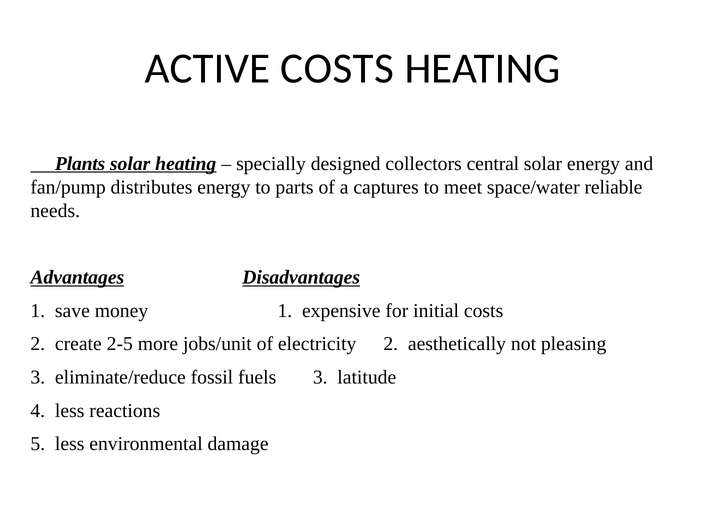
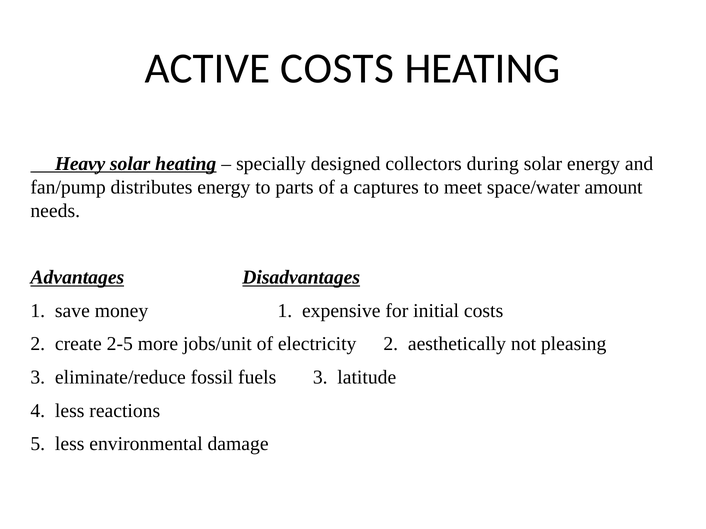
Plants: Plants -> Heavy (80, 164)
central: central -> during (493, 164)
reliable: reliable -> amount (614, 187)
